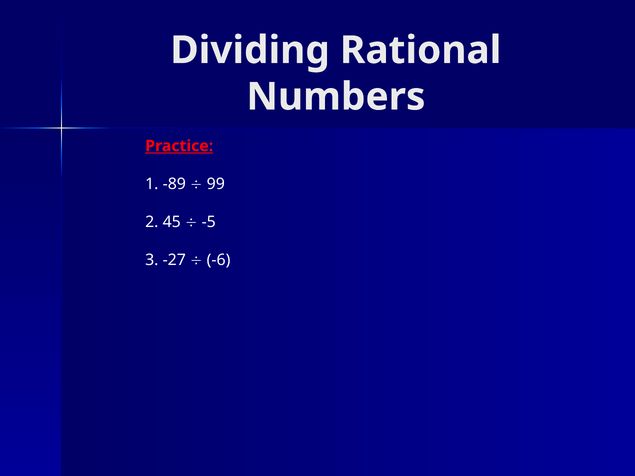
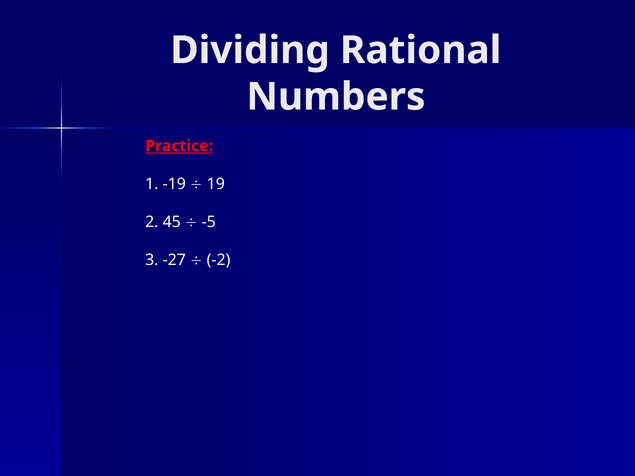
-89: -89 -> -19 (174, 184)
99: 99 -> 19 (216, 184)
-6: -6 -> -2 (219, 260)
